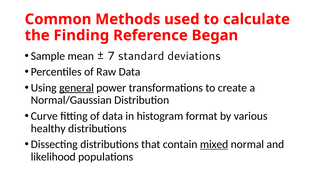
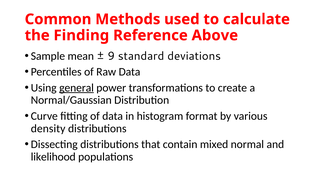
Began: Began -> Above (215, 35)
7: 7 -> 9 (111, 56)
healthy: healthy -> density (48, 128)
mixed underline: present -> none (214, 144)
